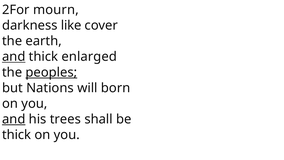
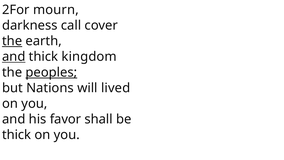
like: like -> call (71, 25)
the underline: none -> present (12, 41)
enlarged: enlarged -> kingdom (89, 57)
born: born -> lived (116, 88)
and underline: present -> none (14, 119)
trees: trees -> favor (65, 119)
